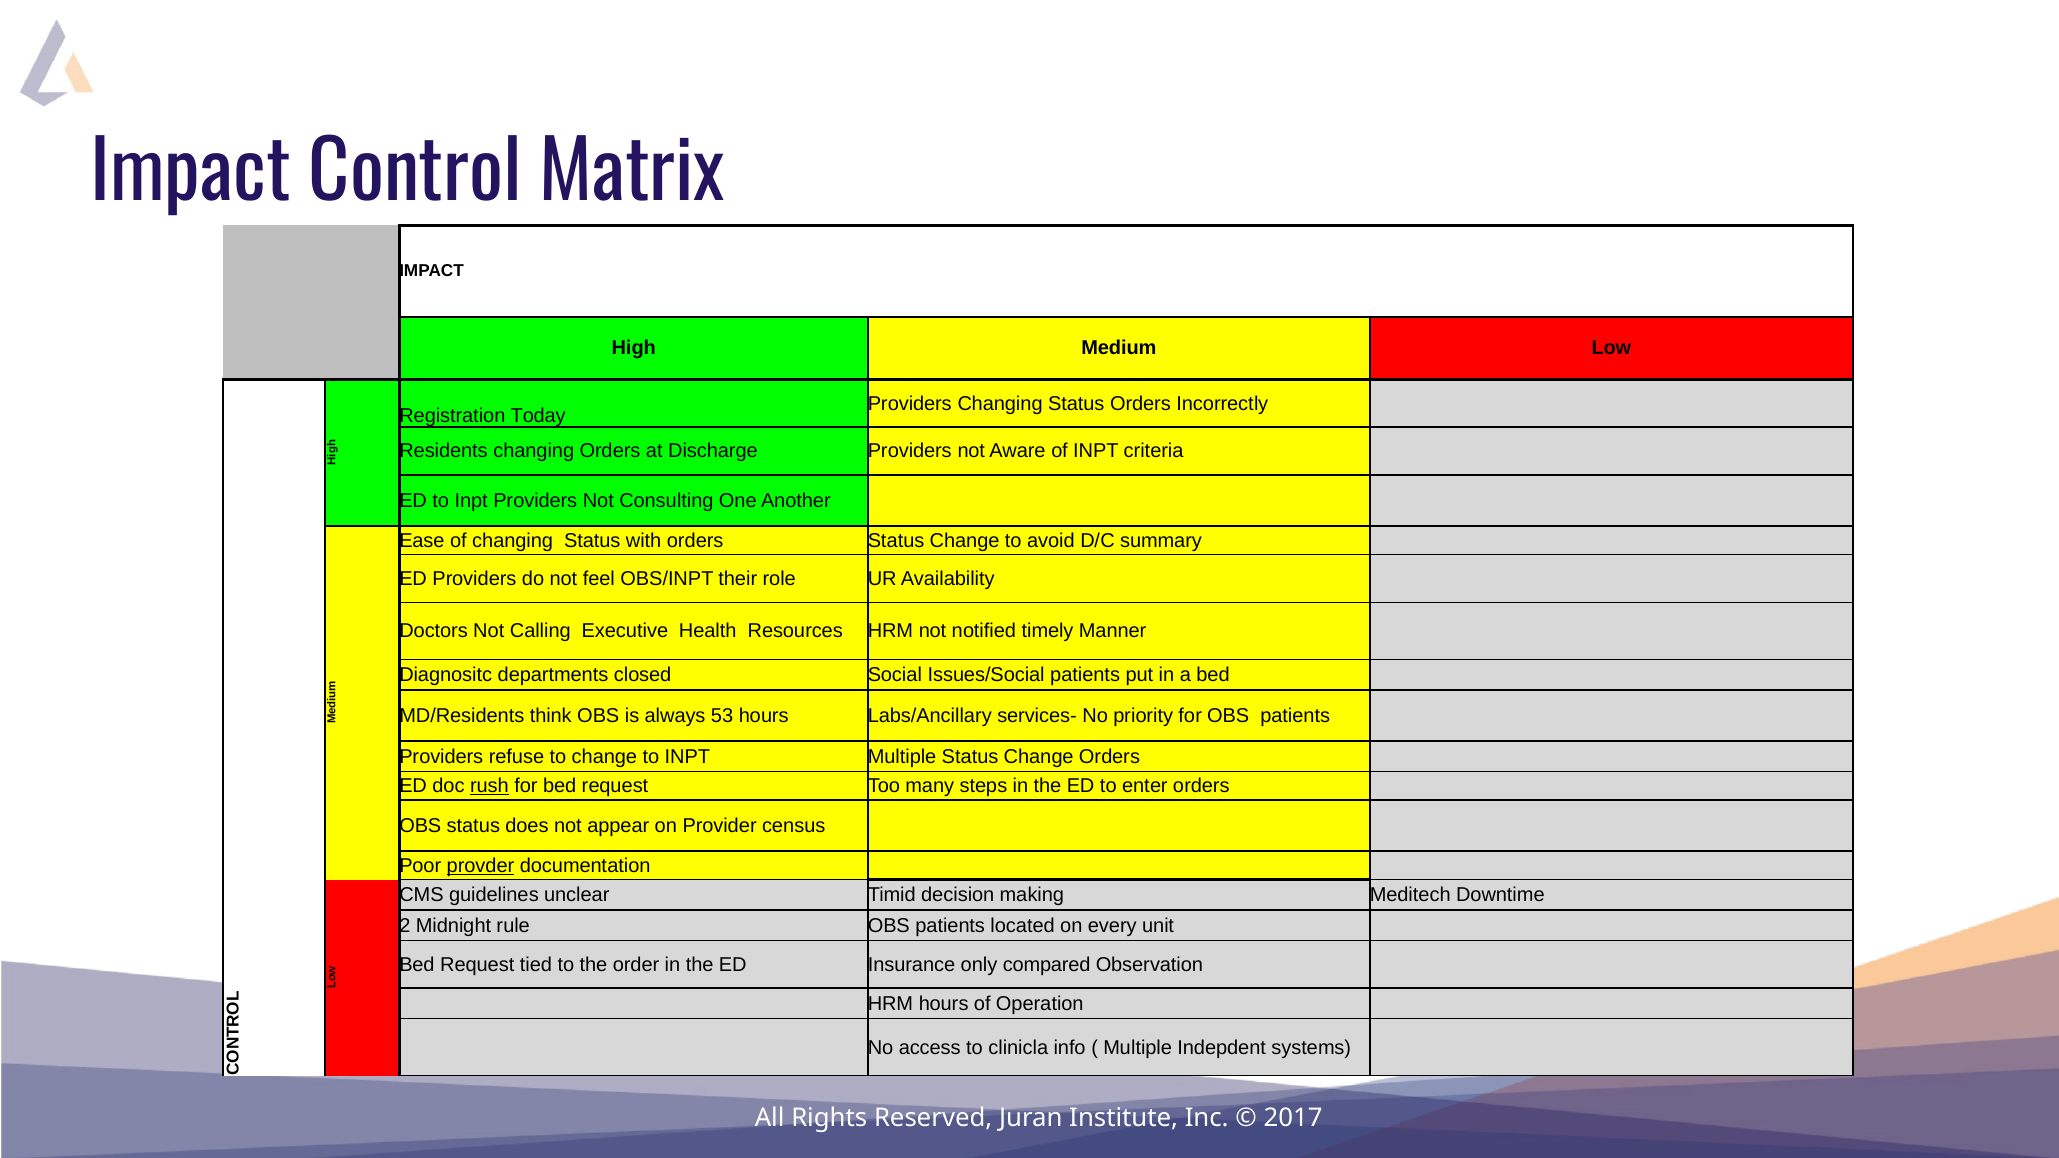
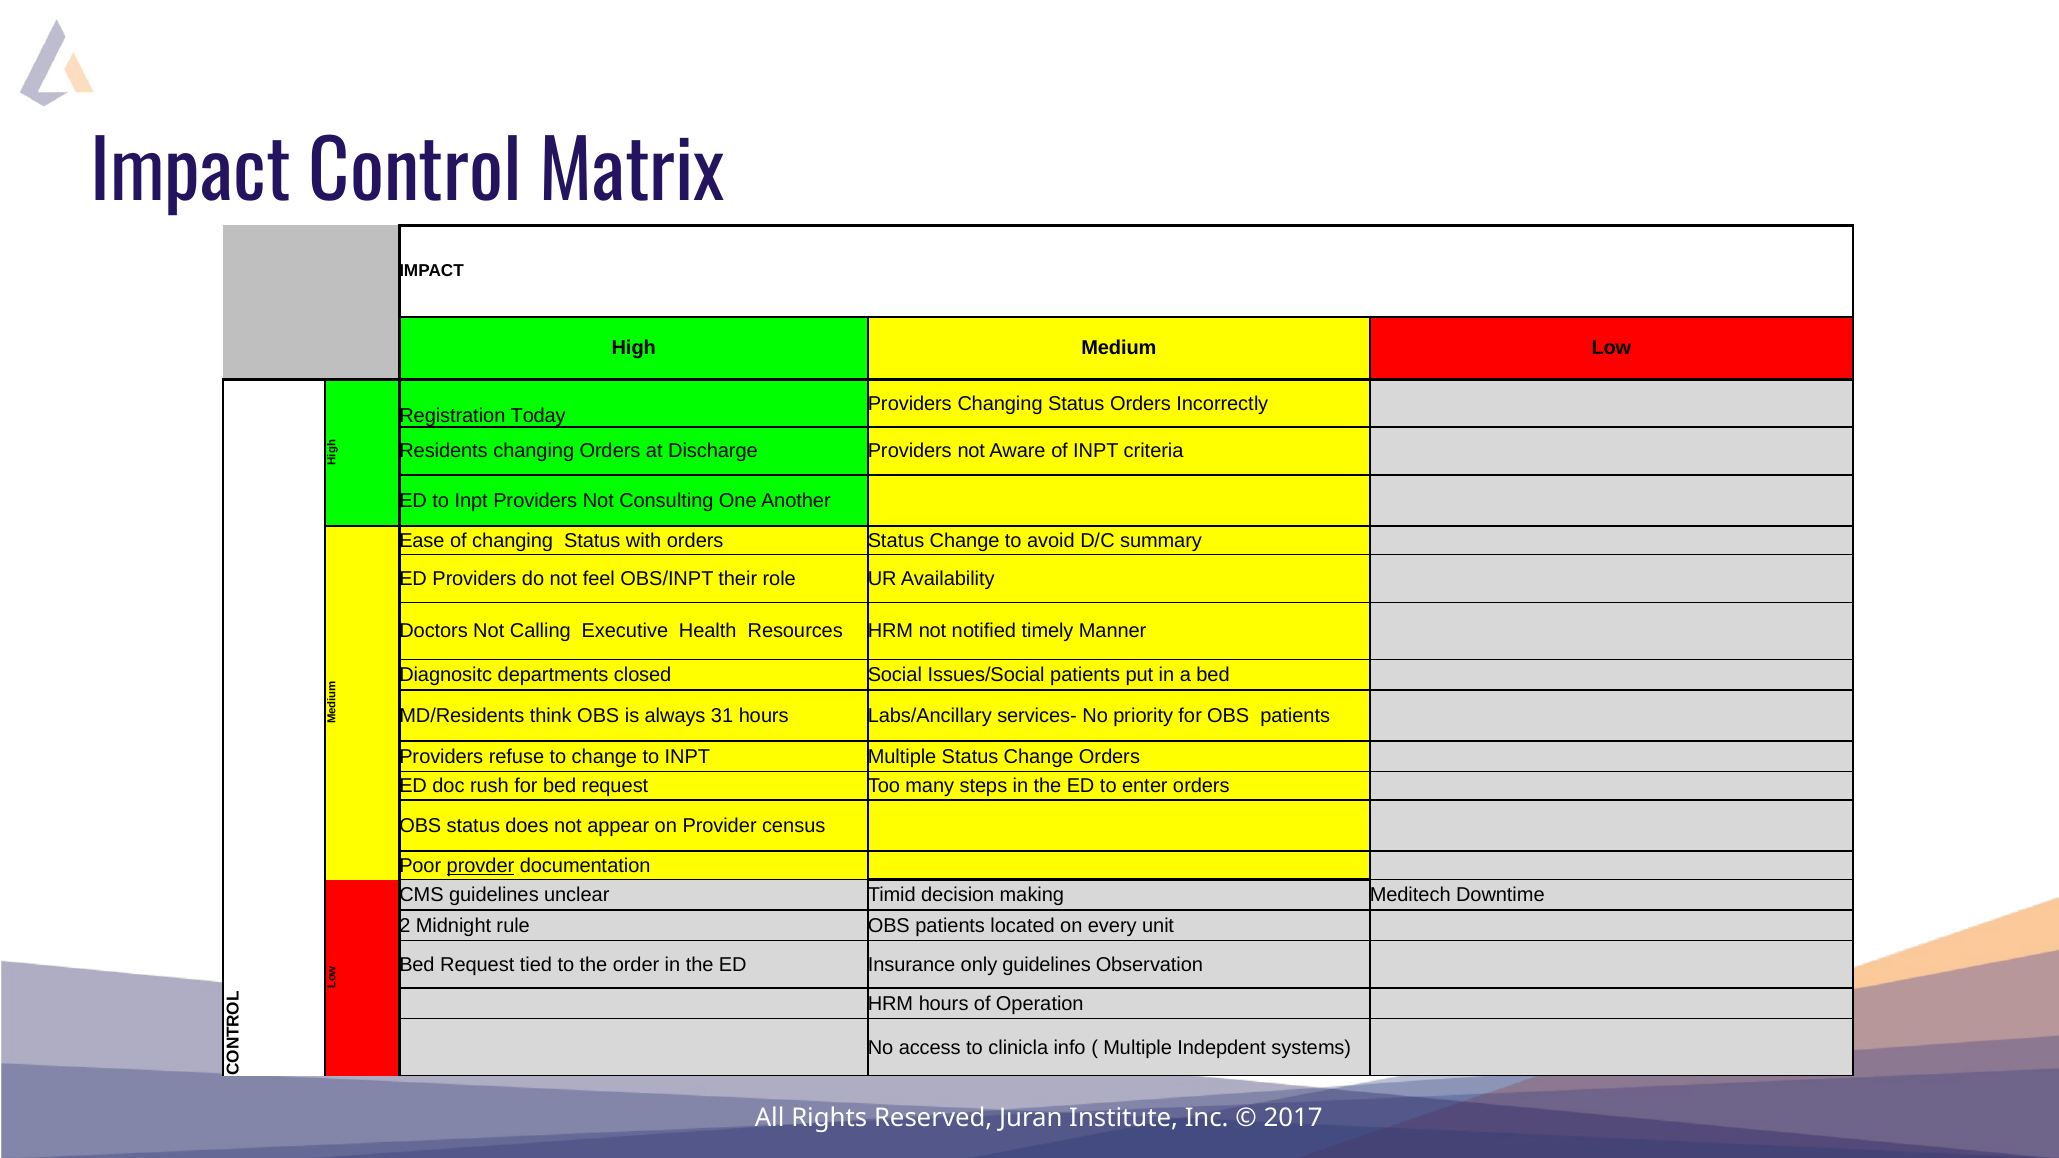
53: 53 -> 31 (722, 716)
rush underline: present -> none (489, 786)
only compared: compared -> guidelines (1047, 965)
